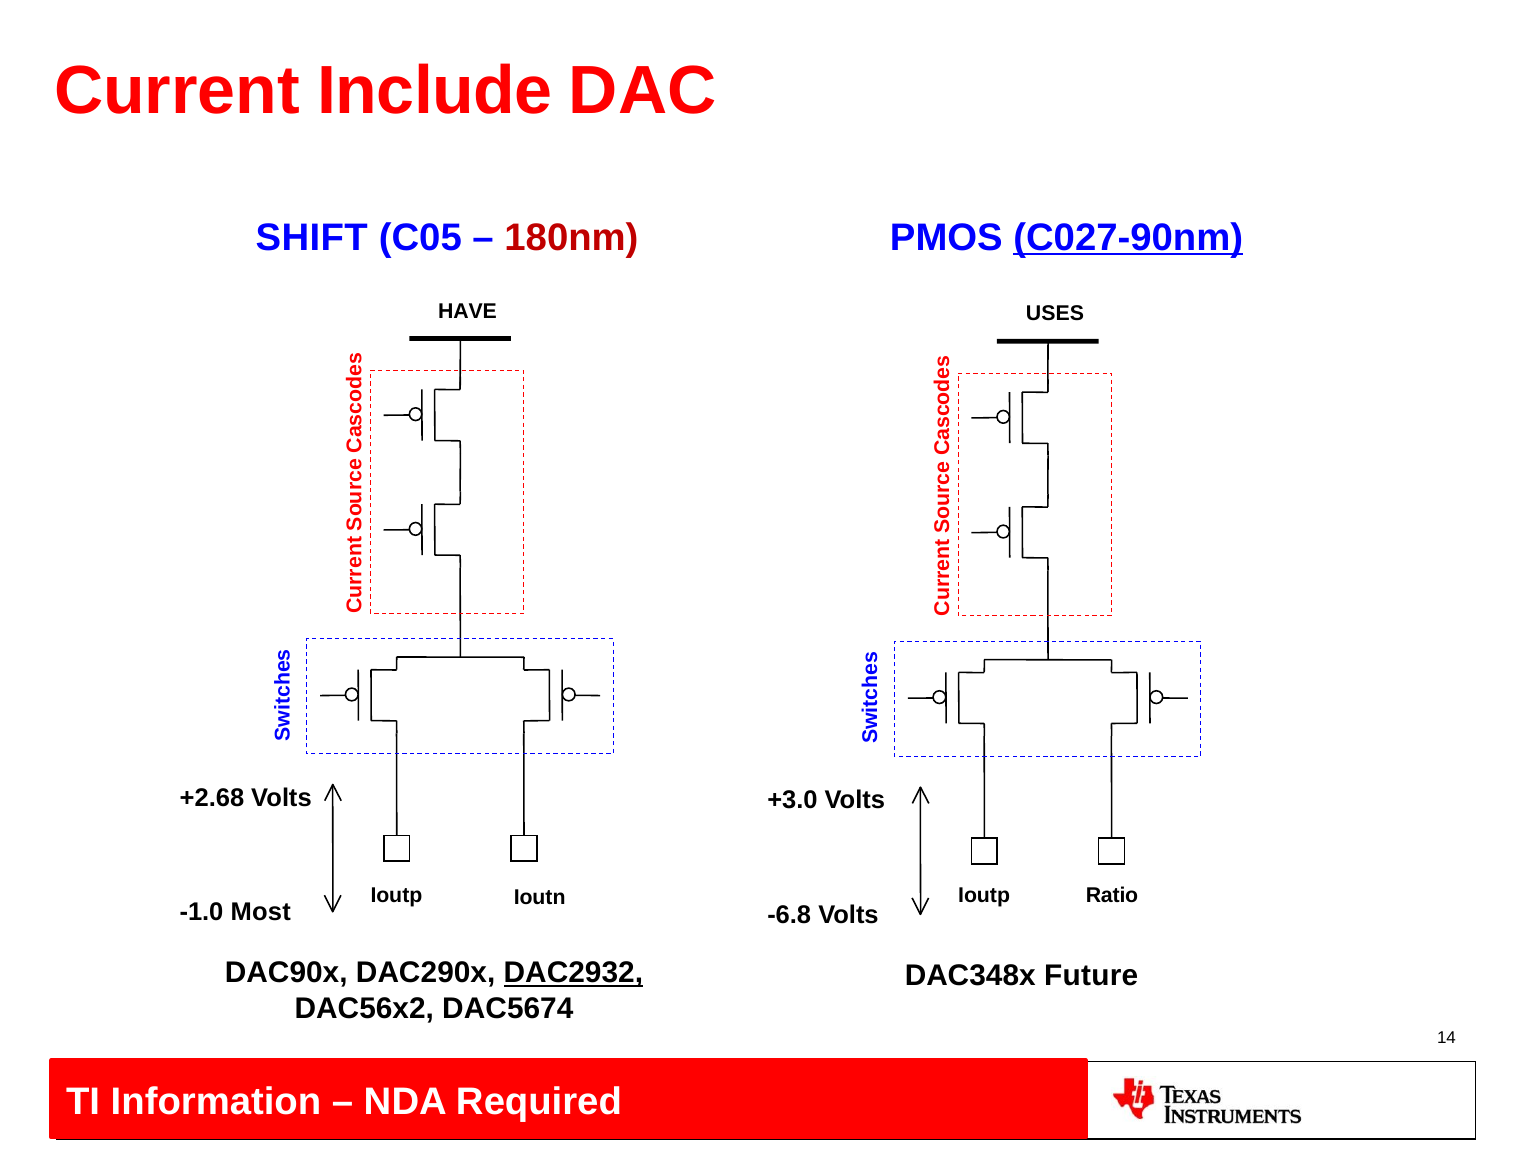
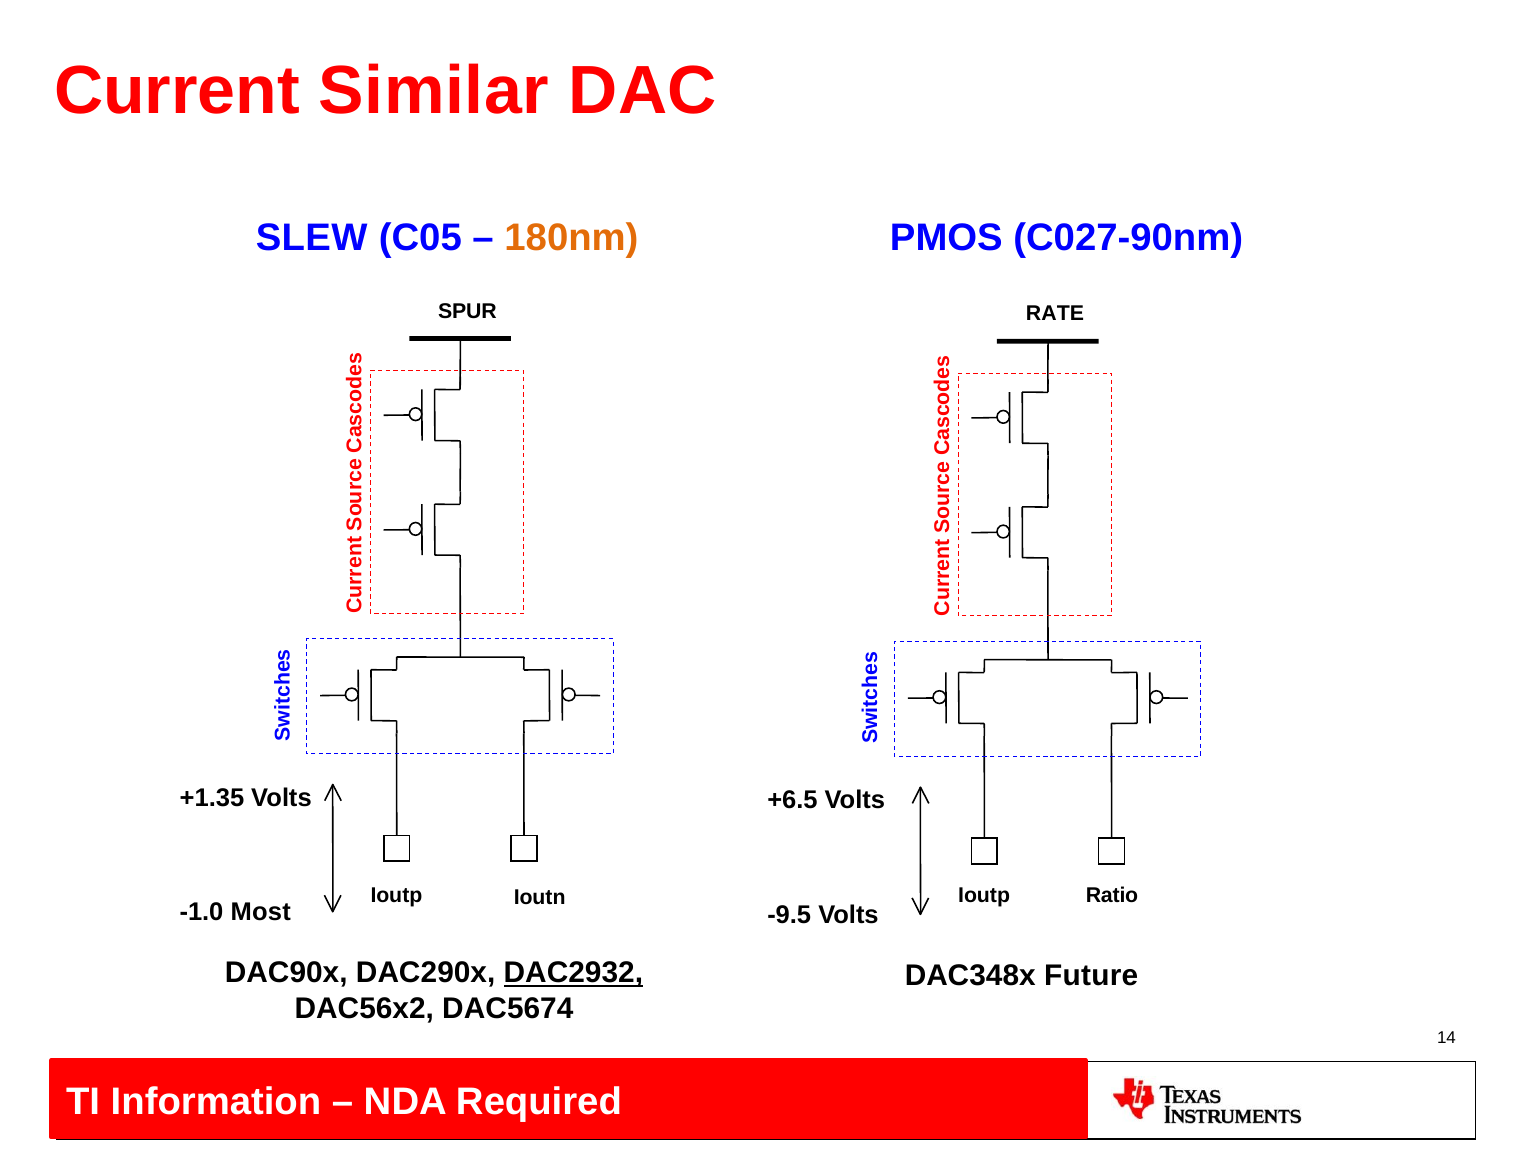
Include: Include -> Similar (434, 90)
SHIFT: SHIFT -> SLEW (312, 238)
180nm colour: red -> orange (571, 238)
C027-90nm underline: present -> none (1128, 238)
HAVE: HAVE -> SPUR (467, 311)
USES: USES -> RATE (1055, 314)
+2.68: +2.68 -> +1.35 (212, 798)
+3.0: +3.0 -> +6.5 (792, 800)
-6.8: -6.8 -> -9.5 (789, 915)
